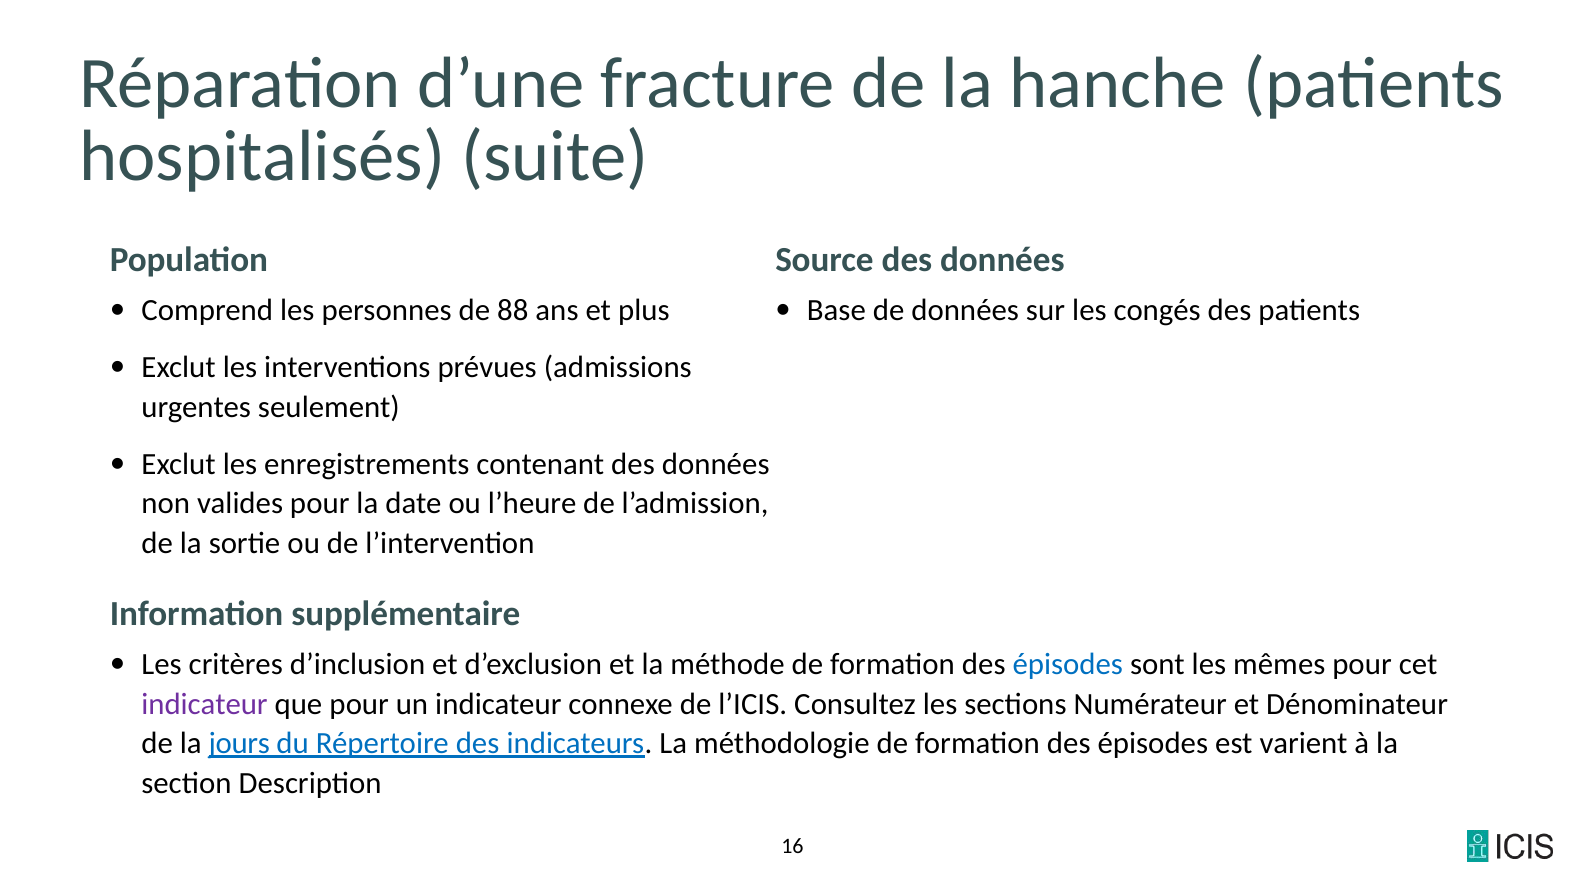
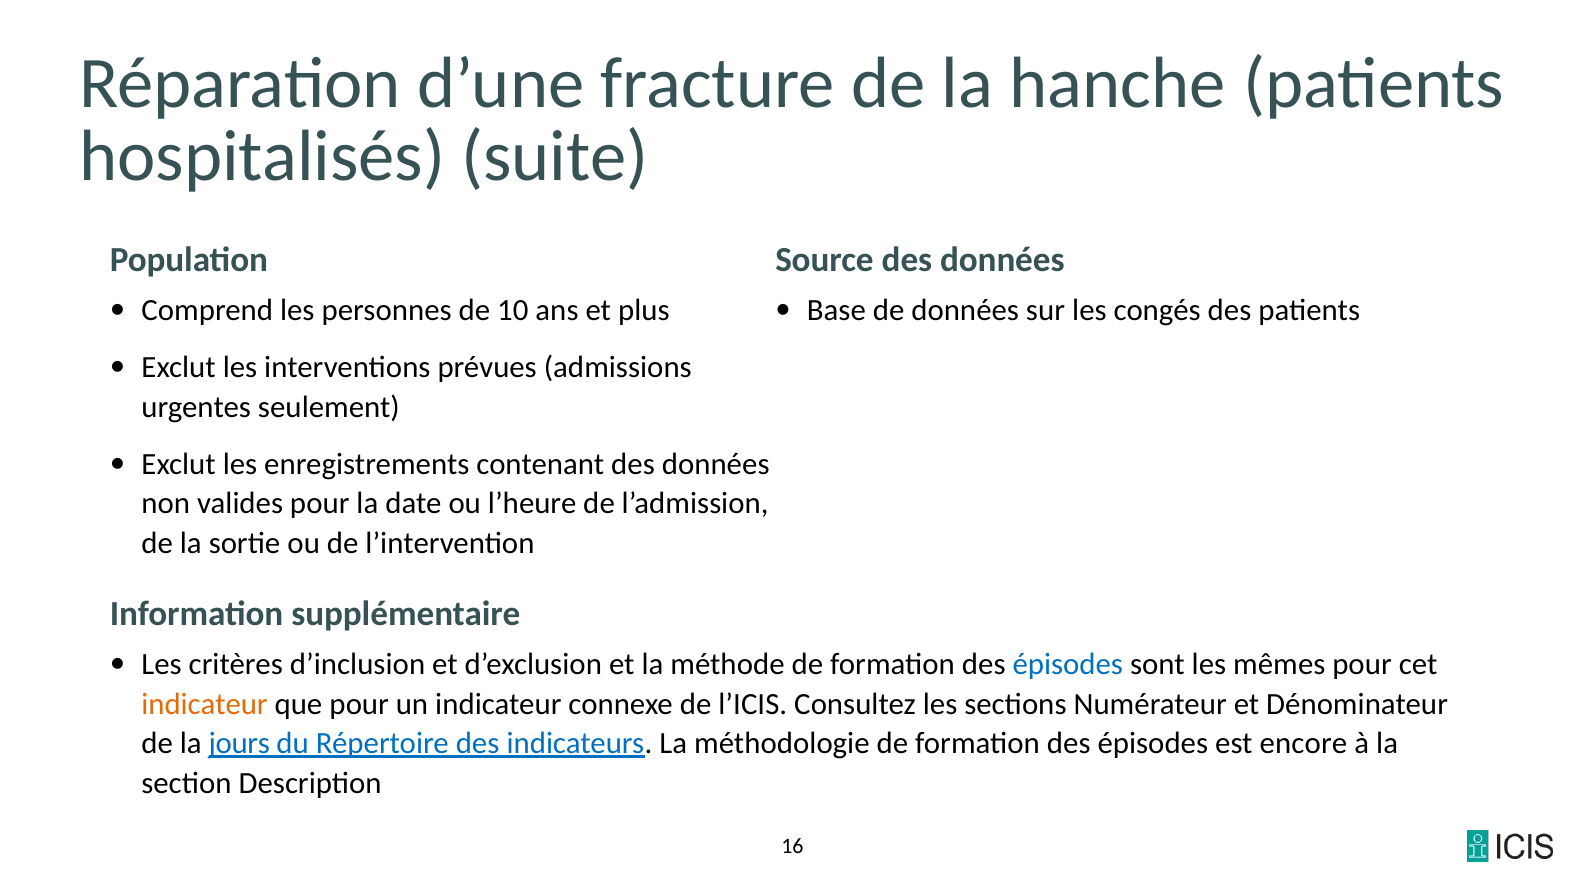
88: 88 -> 10 (513, 310)
indicateur colour: purple -> orange (205, 705)
varient: varient -> encore (1303, 744)
